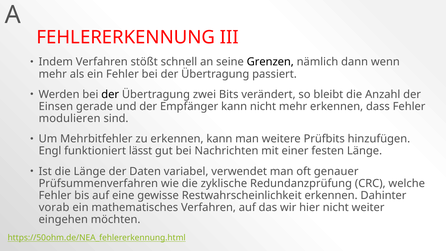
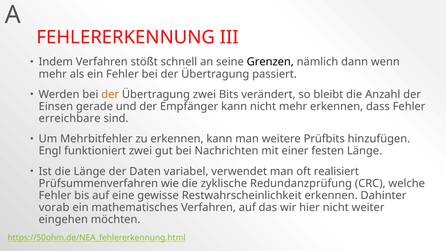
der colour: black -> orange (110, 94)
modulieren: modulieren -> erreichbare (70, 118)
funktioniert lässt: lässt -> zwei (140, 151)
genauer: genauer -> realisiert (336, 171)
